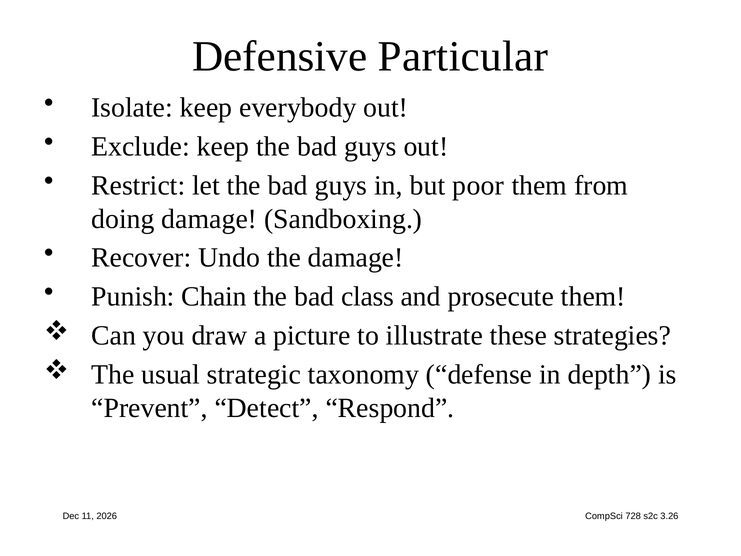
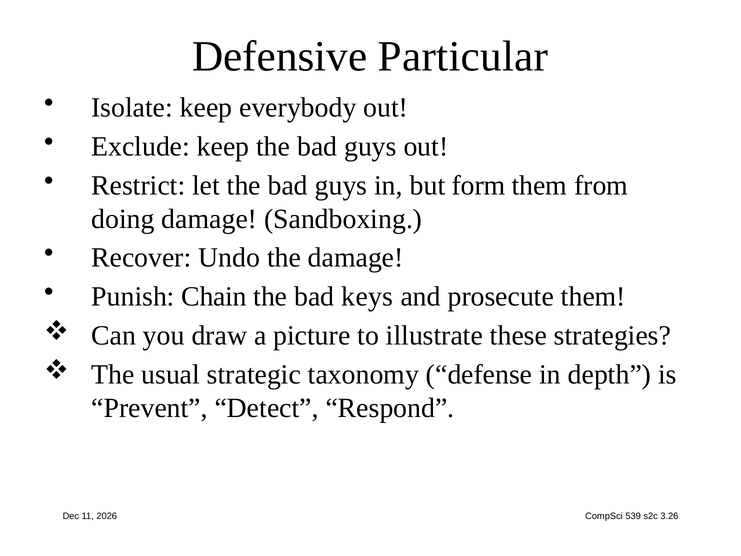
poor: poor -> form (479, 185)
class: class -> keys (367, 297)
728: 728 -> 539 (633, 516)
